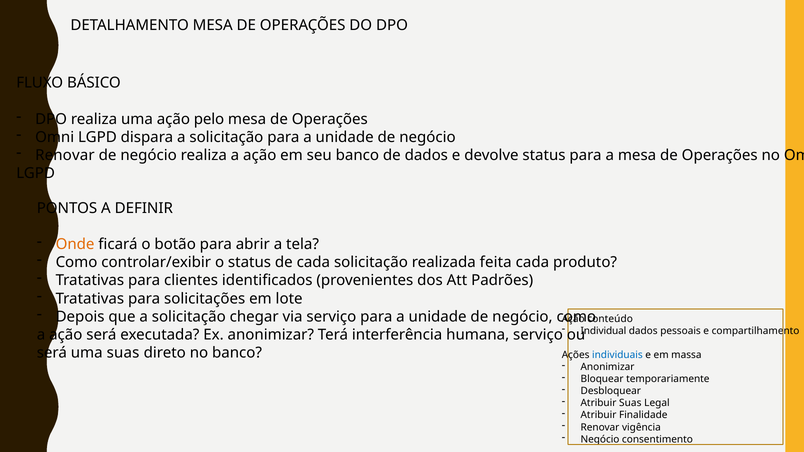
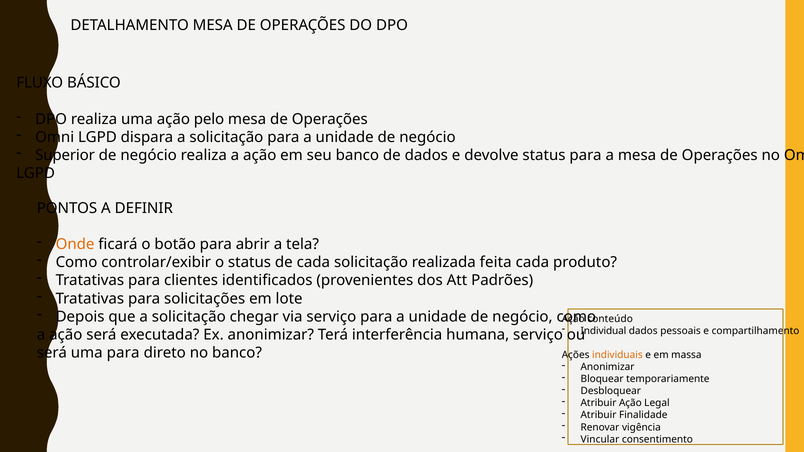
Renovar: Renovar -> Superior (65, 155)
uma suas: suas -> para (123, 353)
individuais colour: blue -> orange (617, 355)
Atribuir Suas: Suas -> Ação (630, 403)
Negócio: Negócio -> Vincular (600, 440)
